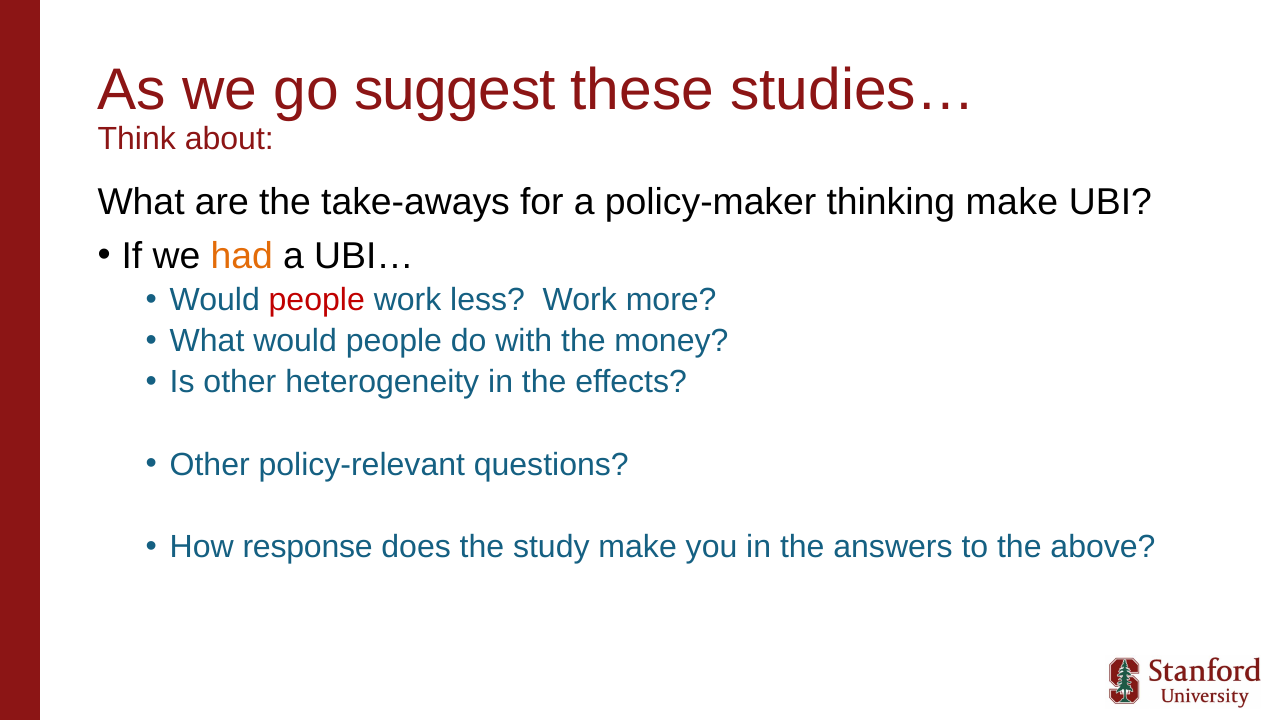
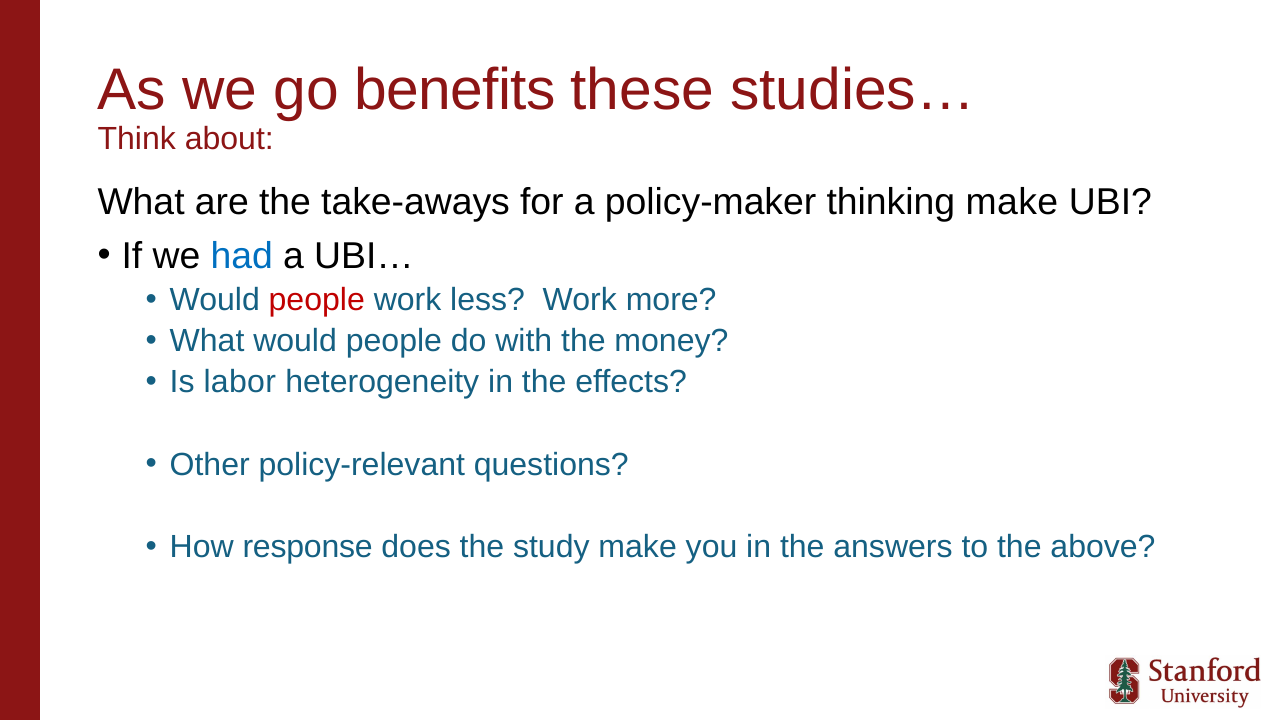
suggest: suggest -> benefits (455, 90)
had colour: orange -> blue (242, 256)
Is other: other -> labor (240, 383)
